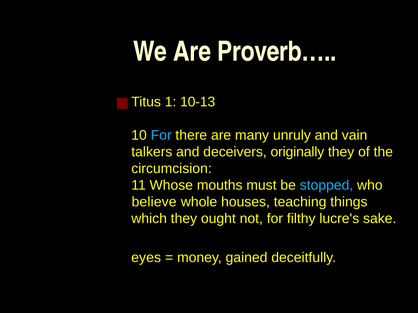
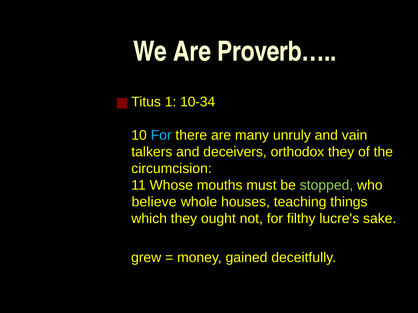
10-13: 10-13 -> 10-34 (198, 102)
originally: originally -> orthodox (297, 152)
stopped colour: light blue -> light green (326, 186)
eyes: eyes -> grew (146, 258)
